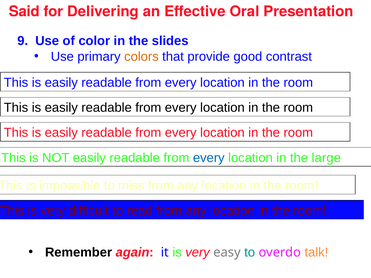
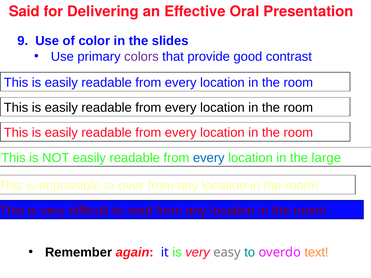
colors colour: orange -> purple (141, 56)
miss: miss -> over (131, 185)
talk: talk -> text (316, 252)
